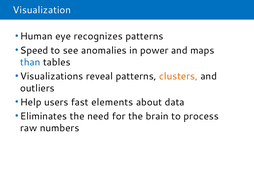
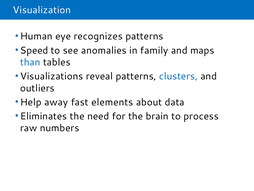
power: power -> family (154, 50)
clusters colour: orange -> blue (178, 76)
users: users -> away (56, 102)
